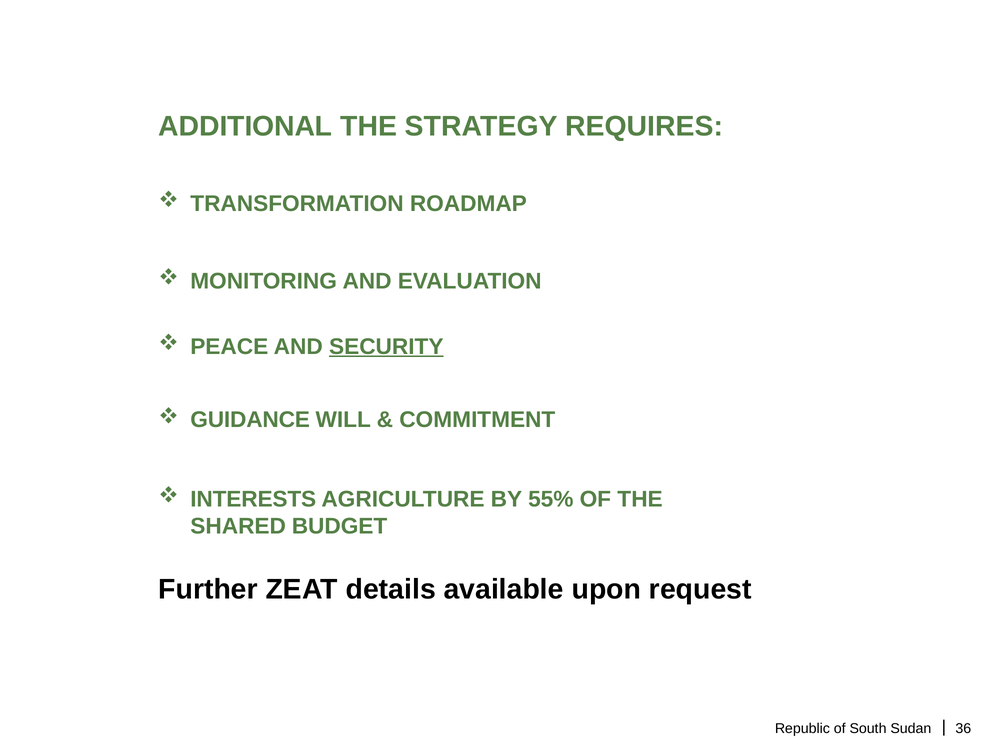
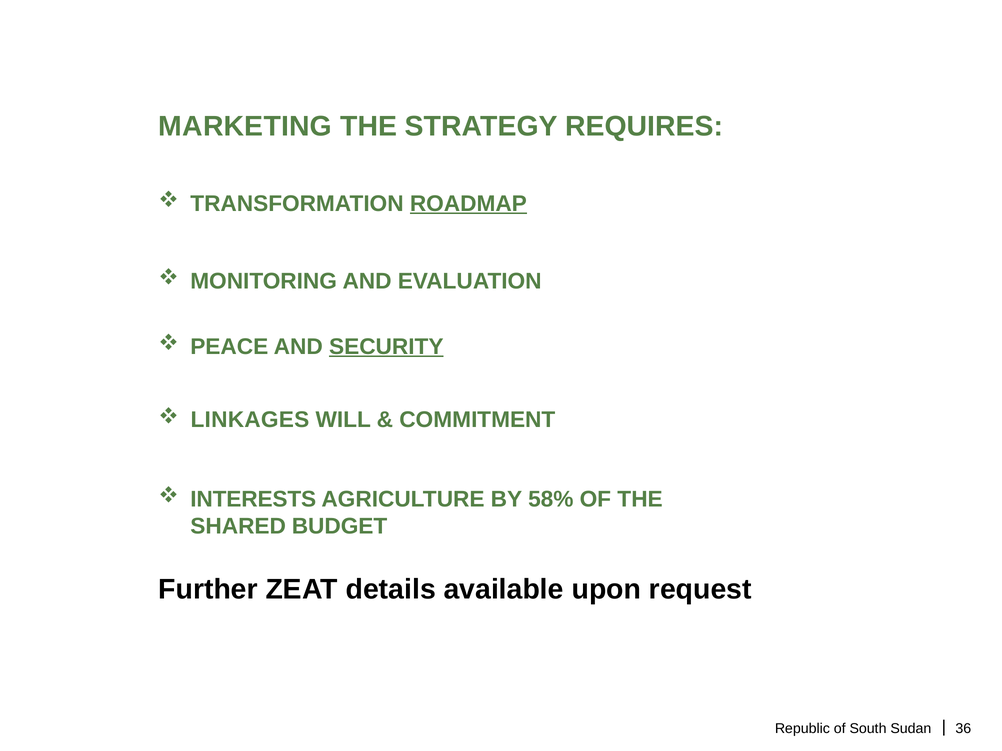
ADDITIONAL: ADDITIONAL -> MARKETING (245, 127)
ROADMAP underline: none -> present (468, 204)
GUIDANCE: GUIDANCE -> LINKAGES (250, 420)
55%: 55% -> 58% (551, 500)
